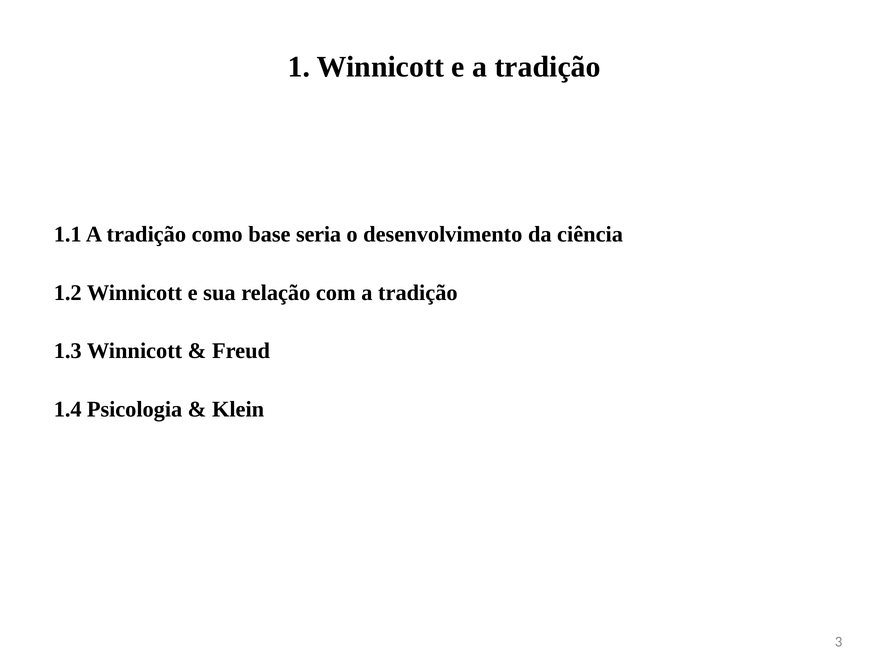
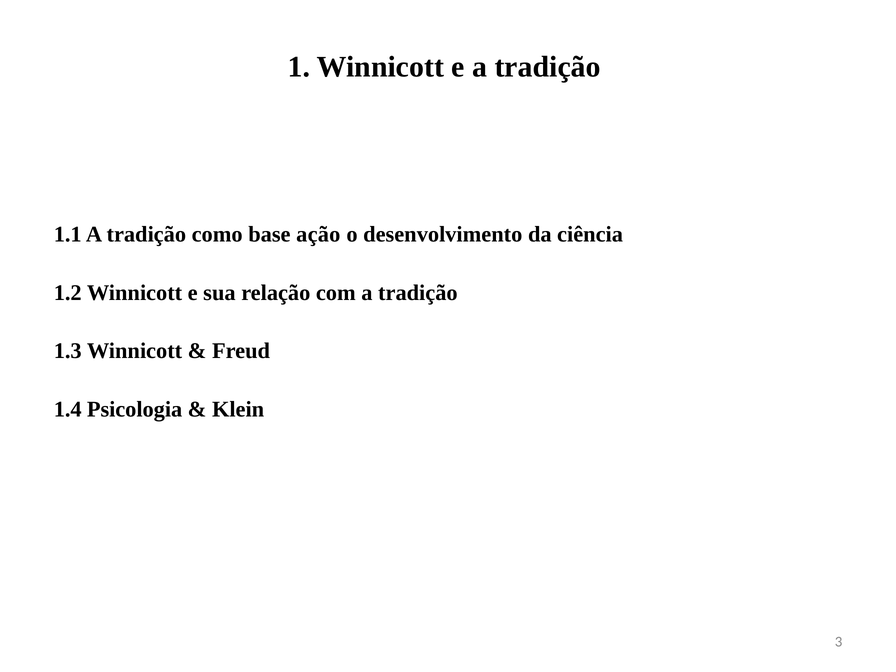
seria: seria -> ação (318, 235)
